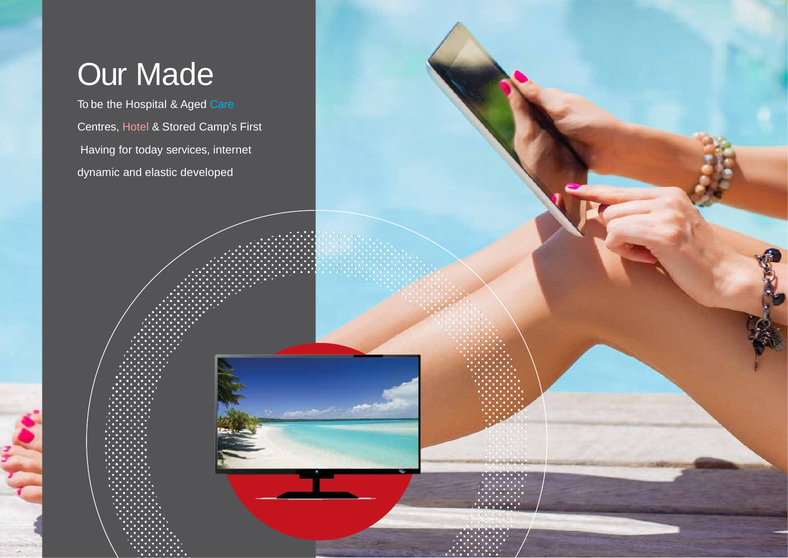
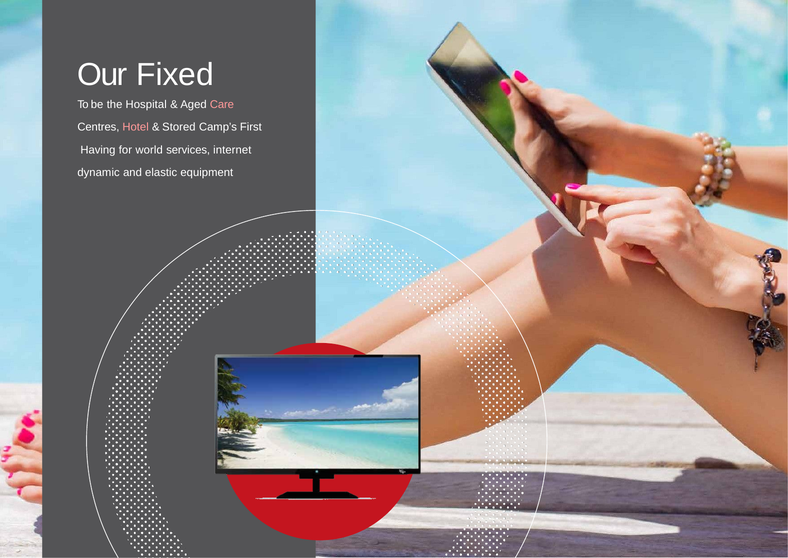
Made: Made -> Fixed (175, 75)
Care colour: light blue -> pink (222, 104)
today: today -> world (149, 150)
developed: developed -> equipment (207, 172)
